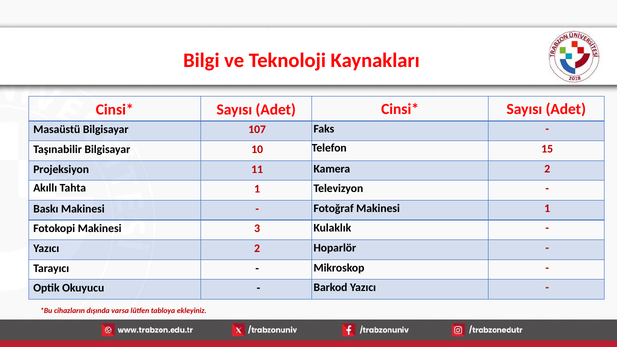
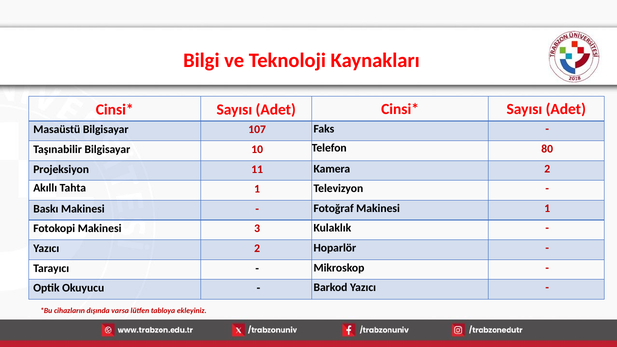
15: 15 -> 80 (547, 149)
